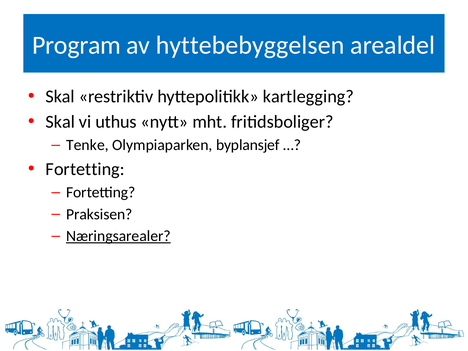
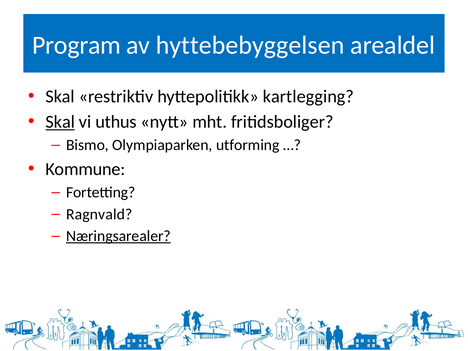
Skal underline: none -> present (60, 122)
Tenke: Tenke -> Bismo (87, 145)
byplansjef: byplansjef -> utforming (248, 145)
Fortetting: Fortetting -> Kommune (85, 169)
Praksisen: Praksisen -> Ragnvald (99, 214)
